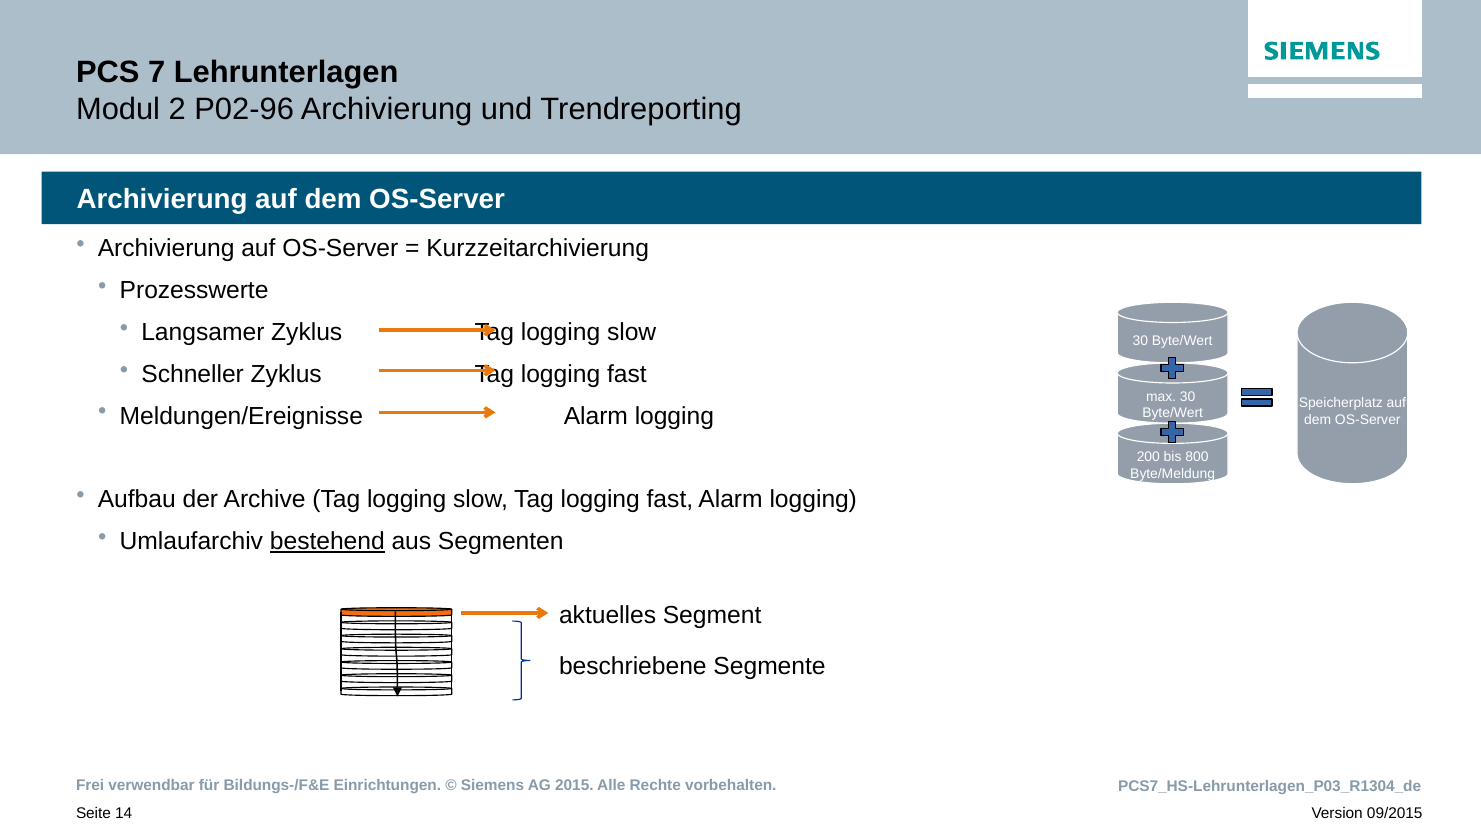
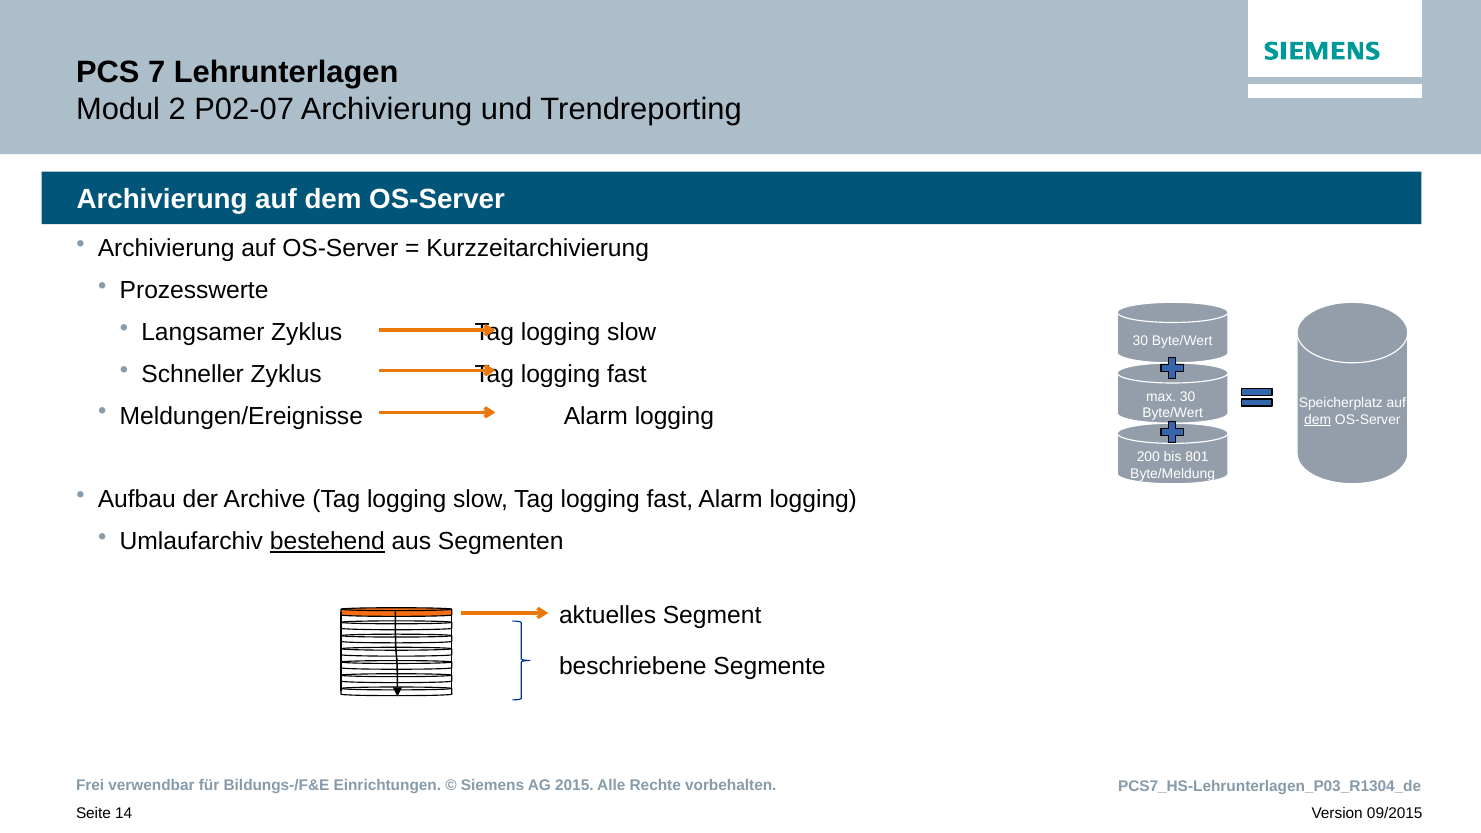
P02-96: P02-96 -> P02-07 (244, 109)
dem underline: none -> present (1318, 419)
800: 800 -> 801 (1197, 457)
